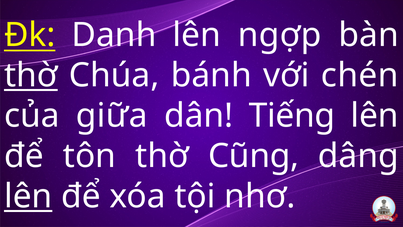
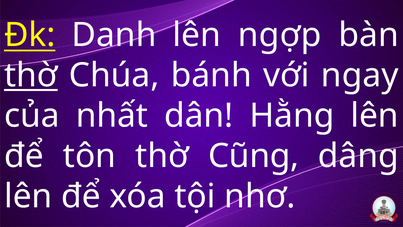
chén: chén -> ngay (360, 75)
giữa: giữa -> nhất (112, 116)
Tiếng: Tiếng -> Hằng (292, 116)
lên underline: present -> none (28, 196)
